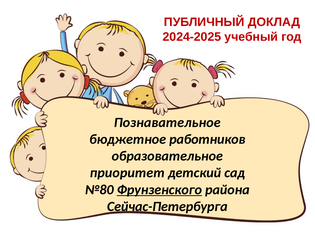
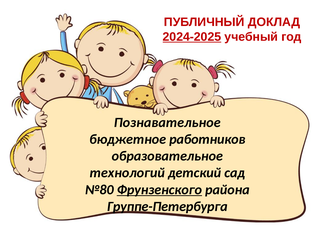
2024-2025 underline: none -> present (192, 37)
приоритет: приоритет -> технологий (127, 173)
Сейчас-Петербурга: Сейчас-Петербурга -> Группе-Петербурга (167, 207)
